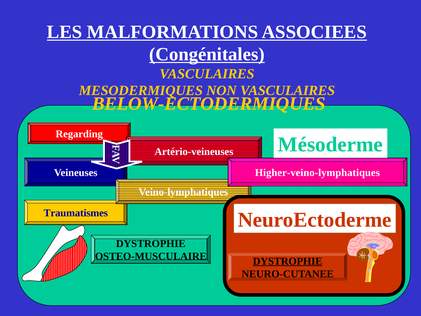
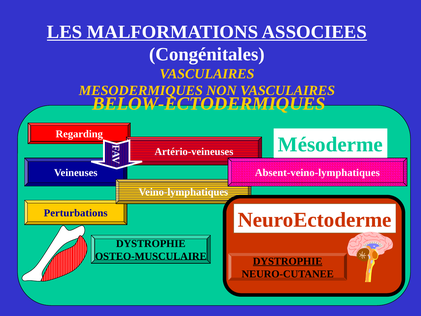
Congénitales underline: present -> none (207, 54)
Higher-veino-lymphatiques: Higher-veino-lymphatiques -> Absent-veino-lymphatiques (317, 173)
Traumatismes: Traumatismes -> Perturbations (76, 213)
